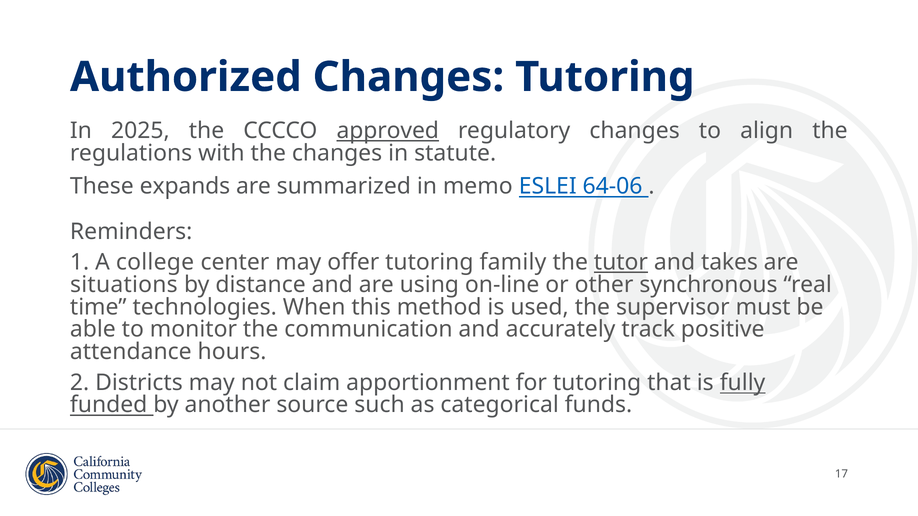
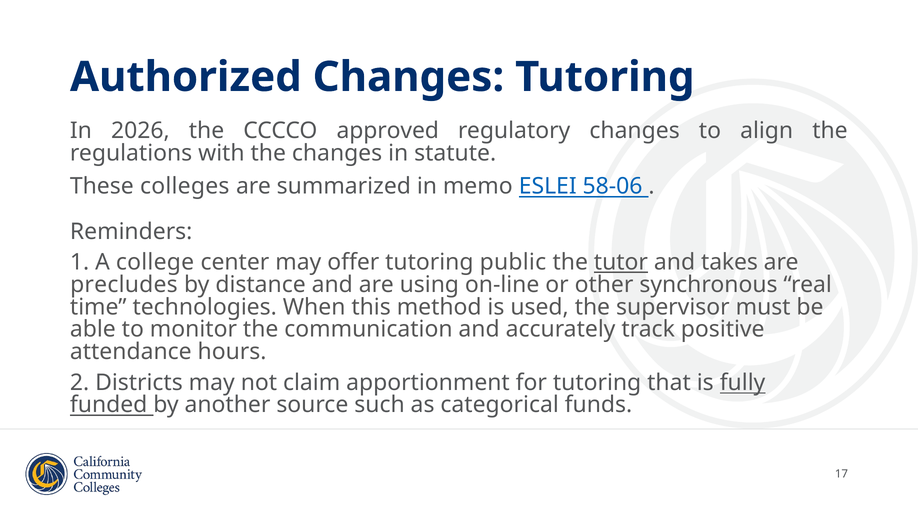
2025: 2025 -> 2026 (140, 131)
approved underline: present -> none (388, 131)
expands: expands -> colleges (185, 187)
64-06: 64-06 -> 58-06 (613, 187)
family: family -> public (513, 263)
situations: situations -> precludes (124, 285)
